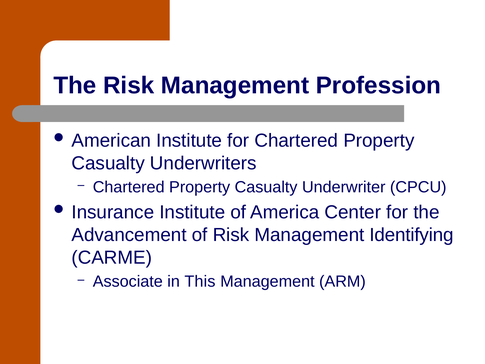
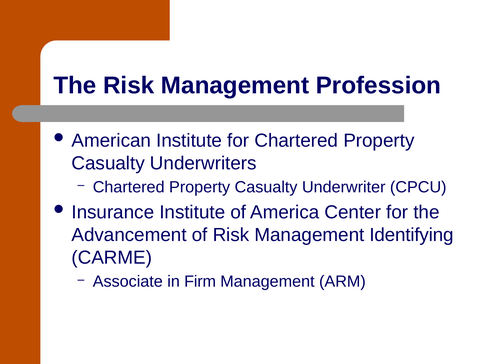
This: This -> Firm (200, 281)
